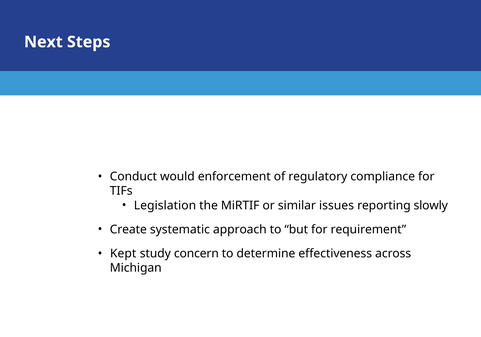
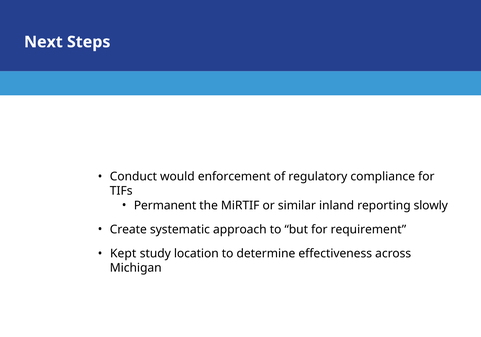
Legislation: Legislation -> Permanent (165, 205)
issues: issues -> inland (337, 205)
concern: concern -> location (196, 253)
